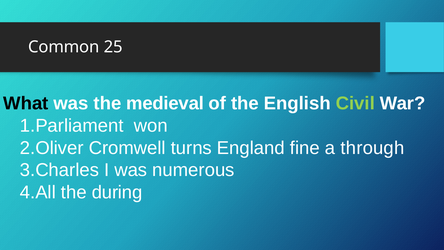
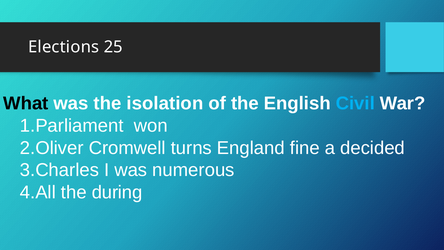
Common: Common -> Elections (64, 47)
medieval: medieval -> isolation (165, 103)
Civil colour: light green -> light blue (355, 103)
through: through -> decided (373, 148)
